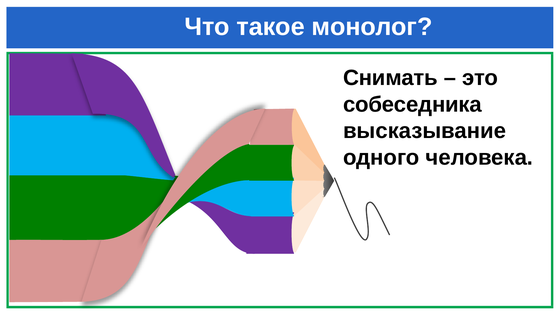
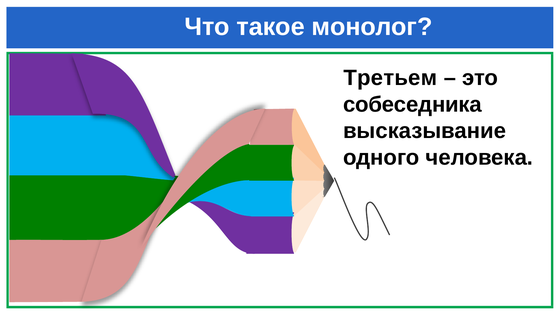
Снимать: Снимать -> Третьем (390, 78)
